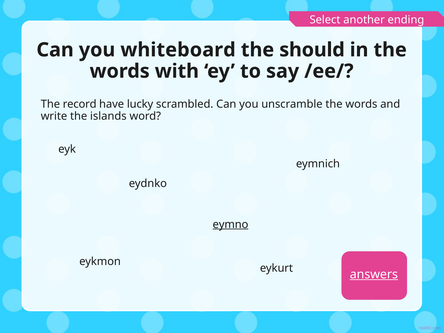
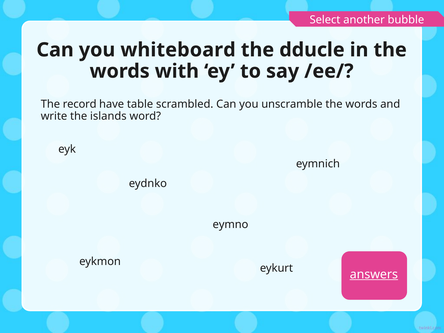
ending: ending -> bubble (406, 20)
should: should -> dducle (312, 50)
lucky: lucky -> table (140, 104)
eymno underline: present -> none (230, 224)
